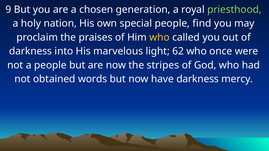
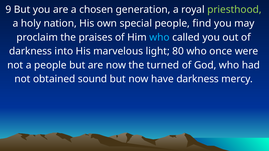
who colour: yellow -> light blue (159, 37)
62: 62 -> 80 (178, 51)
stripes: stripes -> turned (163, 65)
words: words -> sound (93, 79)
